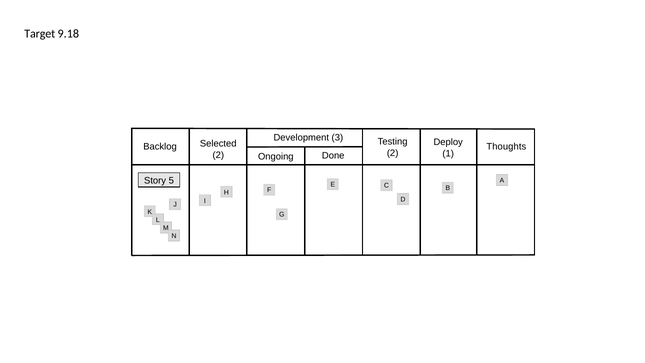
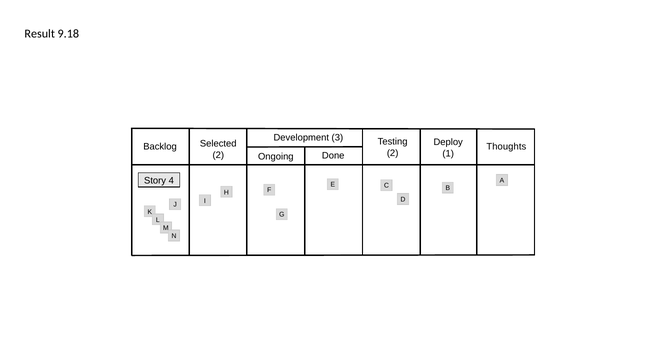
Target: Target -> Result (40, 34)
5: 5 -> 4 (171, 180)
